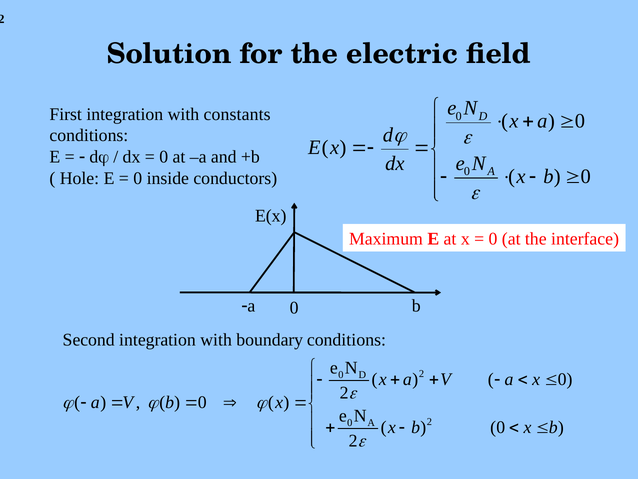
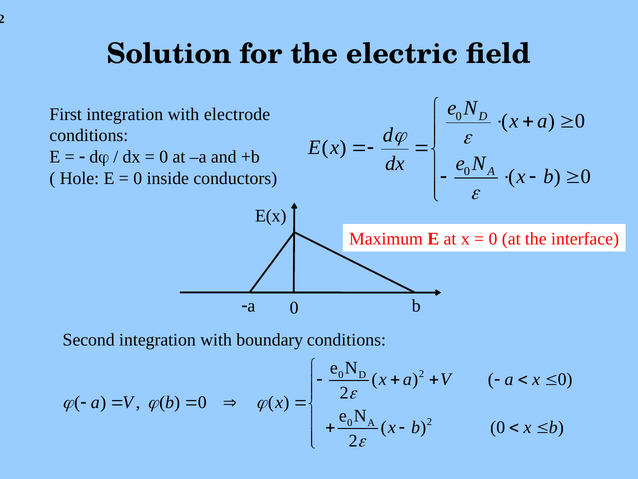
constants: constants -> electrode (237, 114)
